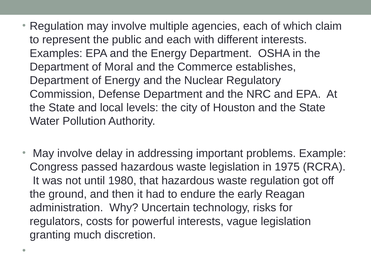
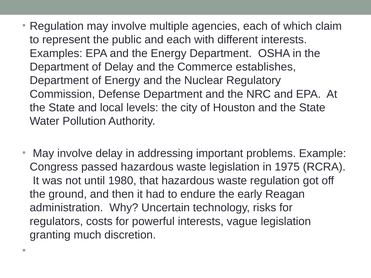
of Moral: Moral -> Delay (119, 67)
